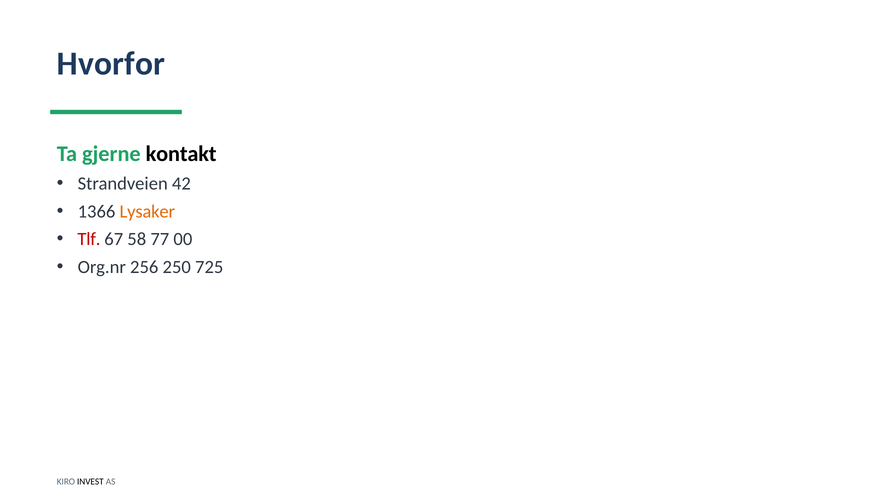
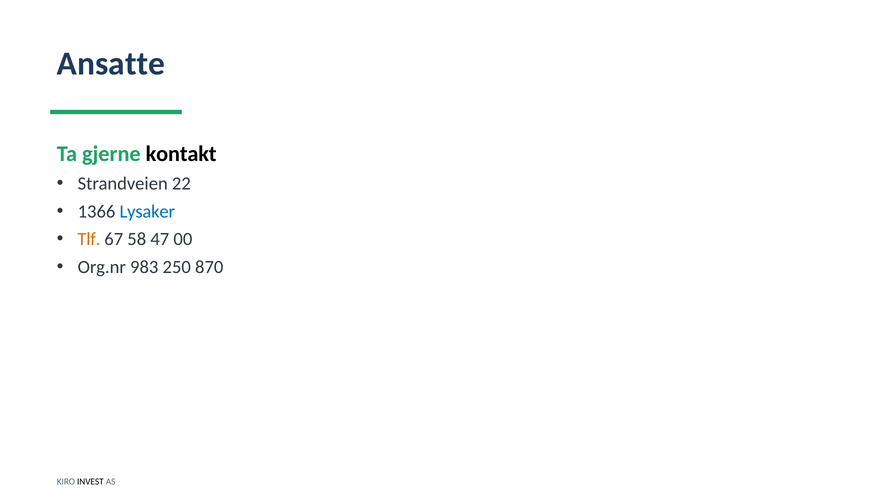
Hvorfor: Hvorfor -> Ansatte (111, 64)
42: 42 -> 22 (181, 183)
Lysaker colour: orange -> blue (147, 211)
Tlf colour: red -> orange (89, 239)
77: 77 -> 47 (160, 239)
256: 256 -> 983 (144, 267)
725: 725 -> 870 (209, 267)
